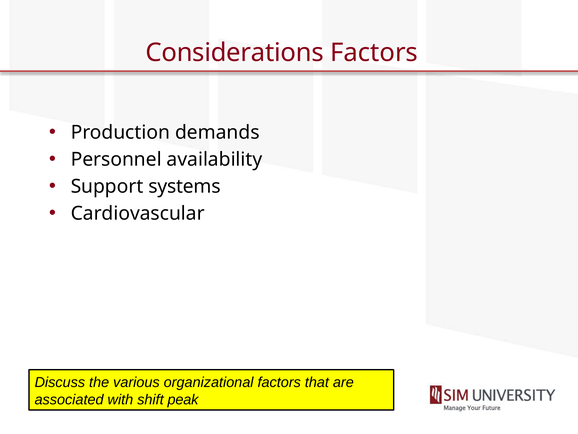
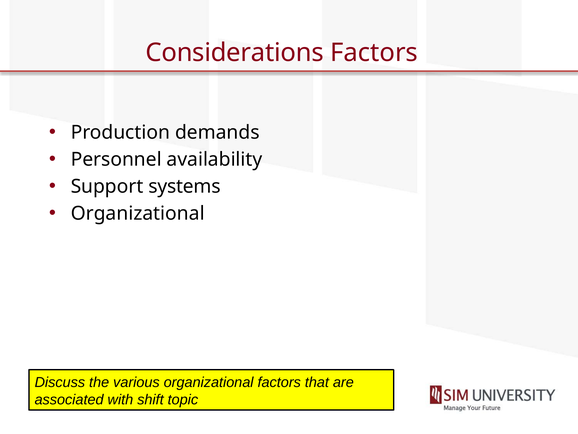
Cardiovascular: Cardiovascular -> Organizational (138, 213)
peak: peak -> topic (183, 399)
